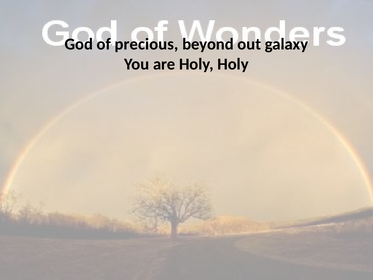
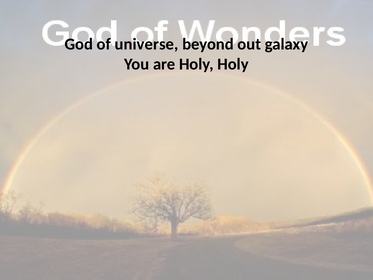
precious: precious -> universe (147, 44)
